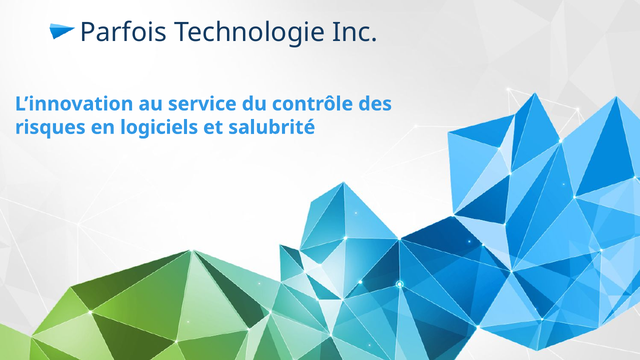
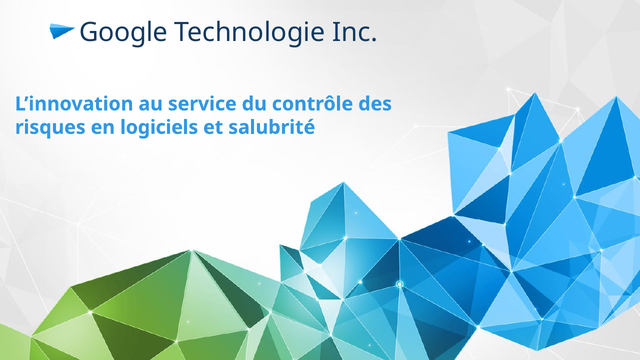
Parfois: Parfois -> Google (124, 33)
